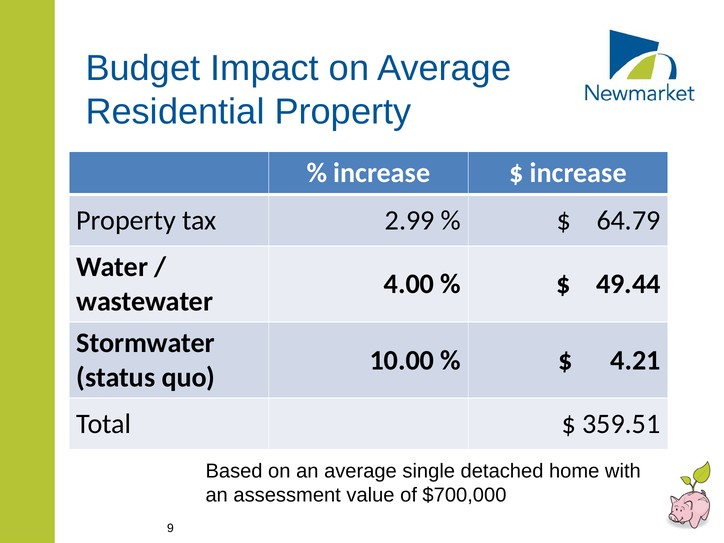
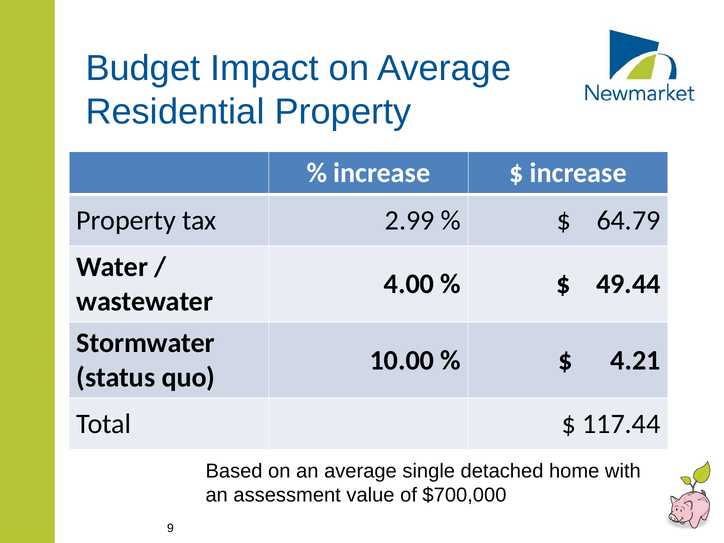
359.51: 359.51 -> 117.44 (621, 424)
